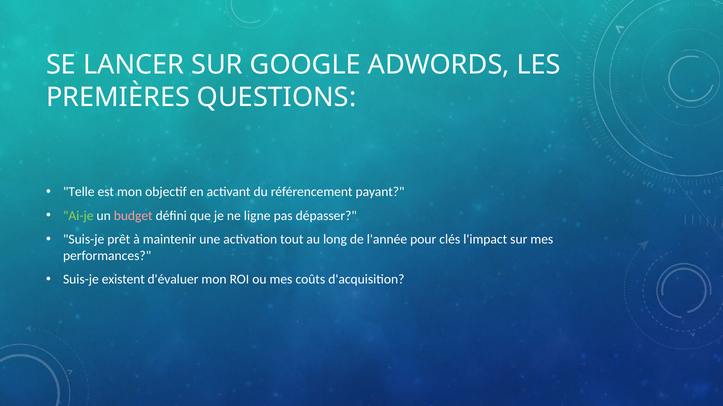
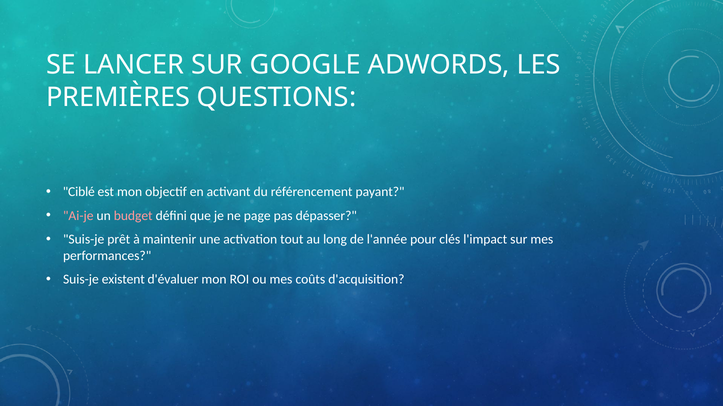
Telle: Telle -> Ciblé (79, 192)
Ai-je colour: light green -> pink (78, 216)
ligne: ligne -> page (257, 216)
